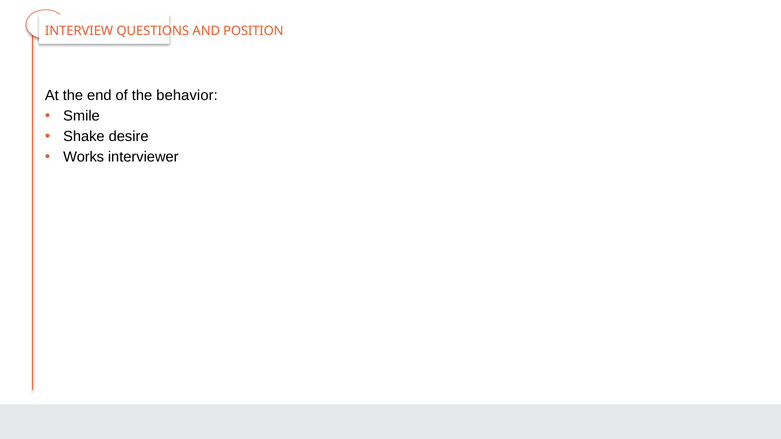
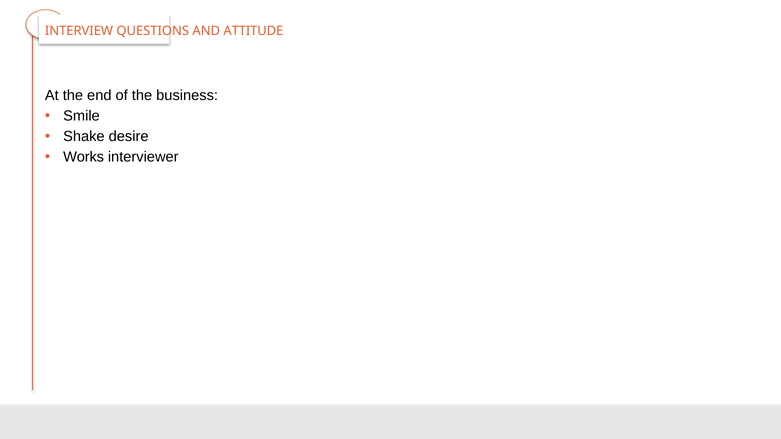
POSITION: POSITION -> ATTITUDE (253, 31)
behavior: behavior -> business (187, 96)
